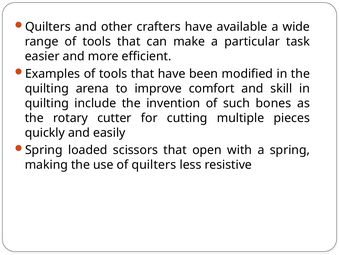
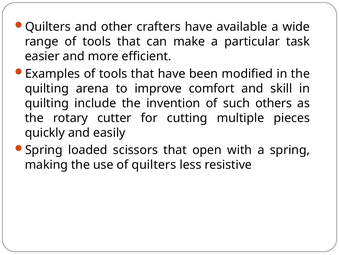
bones: bones -> others (274, 103)
